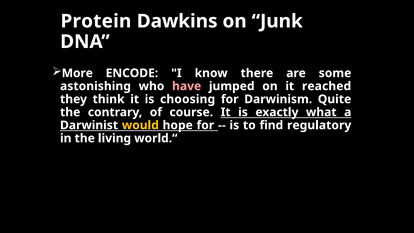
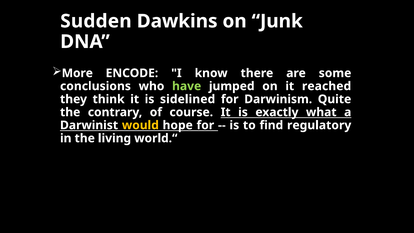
Protein: Protein -> Sudden (96, 21)
astonishing: astonishing -> conclusions (95, 86)
have colour: pink -> light green (187, 86)
choosing: choosing -> sidelined (188, 99)
